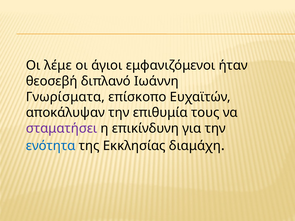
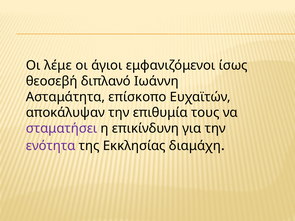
ήταν: ήταν -> ίσως (233, 66)
Γνωρίσματα: Γνωρίσματα -> Ασταμάτητα (65, 97)
ενότητα colour: blue -> purple (51, 146)
